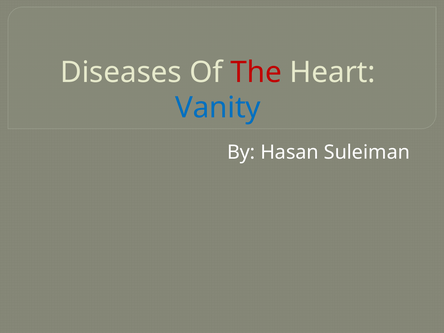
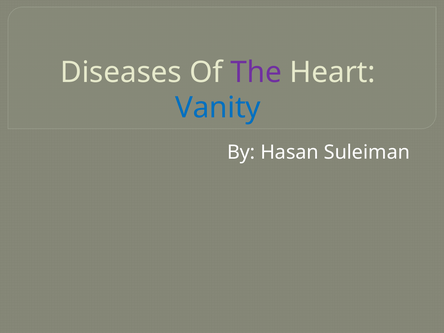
The colour: red -> purple (256, 72)
